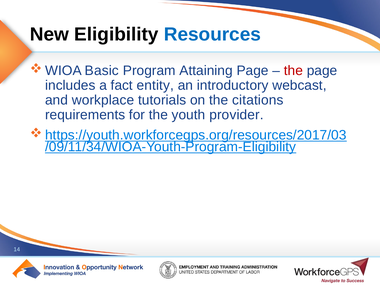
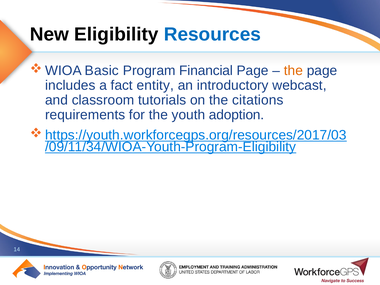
Attaining: Attaining -> Financial (206, 71)
the colour: red -> orange (293, 71)
workplace: workplace -> classroom (103, 100)
provider: provider -> adoption (237, 115)
